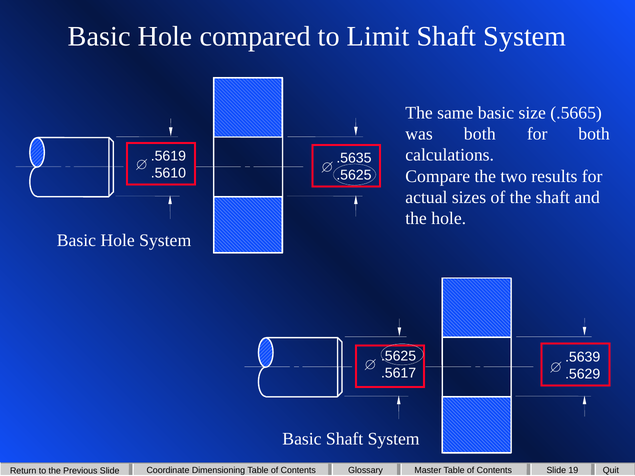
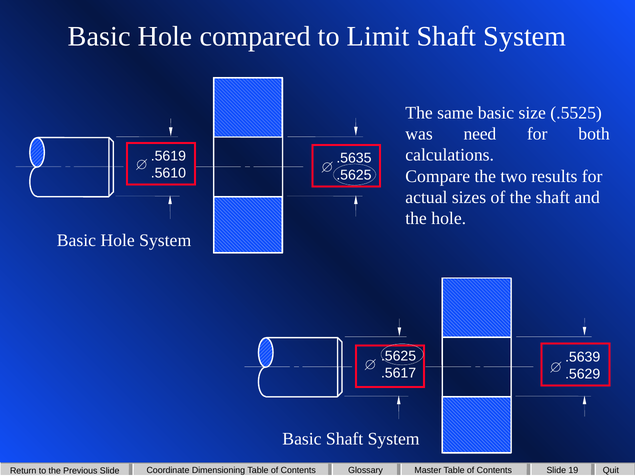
.5665: .5665 -> .5525 (576, 113)
was both: both -> need (480, 134)
